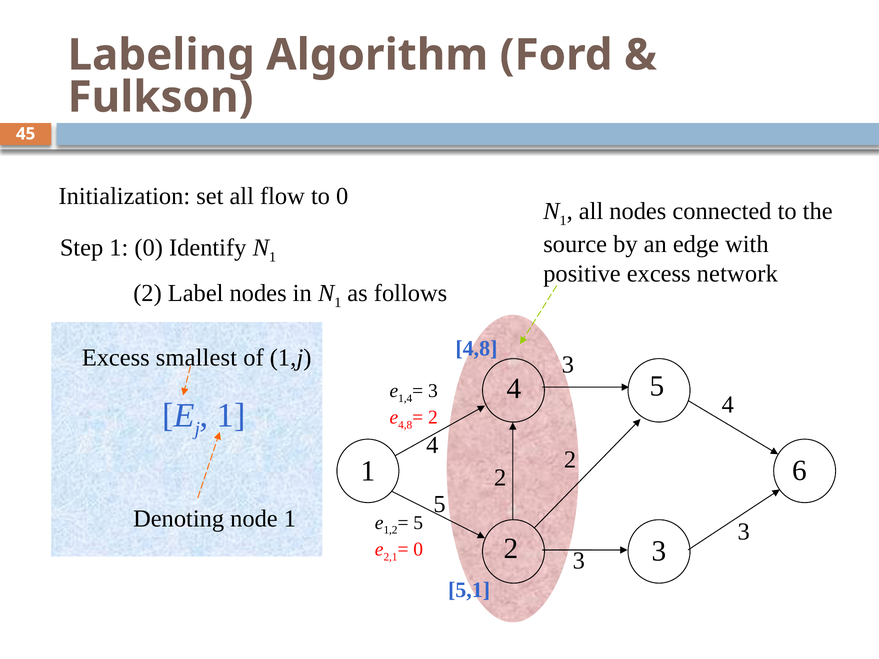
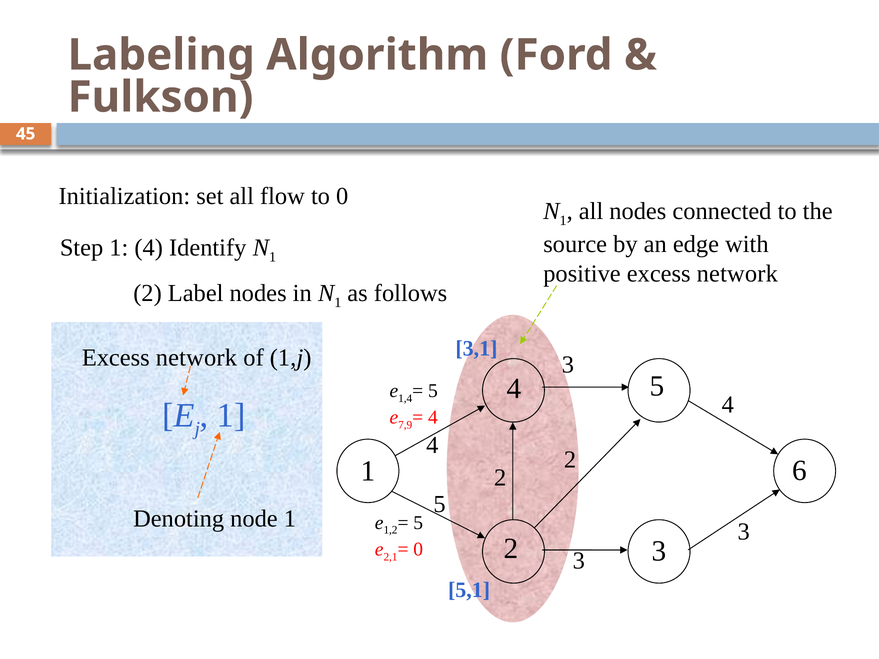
1 0: 0 -> 4 (149, 248)
4,8: 4,8 -> 3,1 (476, 349)
smallest: smallest -> network (196, 358)
3: 3 -> 5 (433, 391)
4,8: 4,8 -> 7,9 (405, 425)
2: 2 -> 4 (433, 418)
